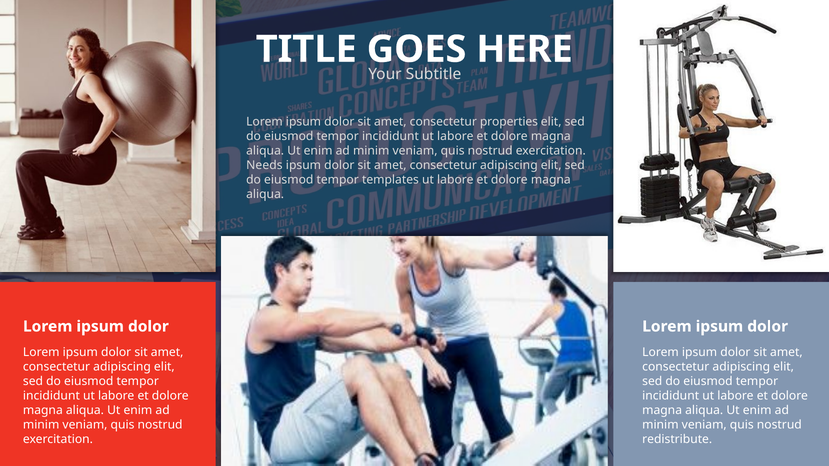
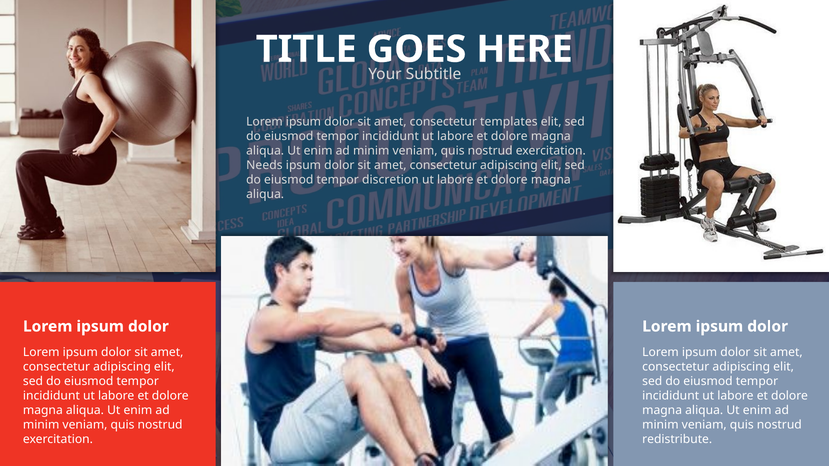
properties: properties -> templates (509, 122)
templates: templates -> discretion (390, 180)
